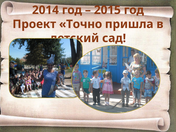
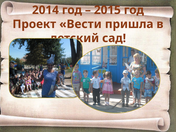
Точно: Точно -> Вести (80, 24)
